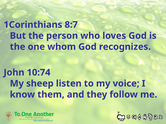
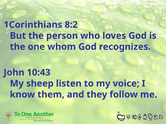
8:7: 8:7 -> 8:2 (71, 25)
10:74: 10:74 -> 10:43 (39, 73)
